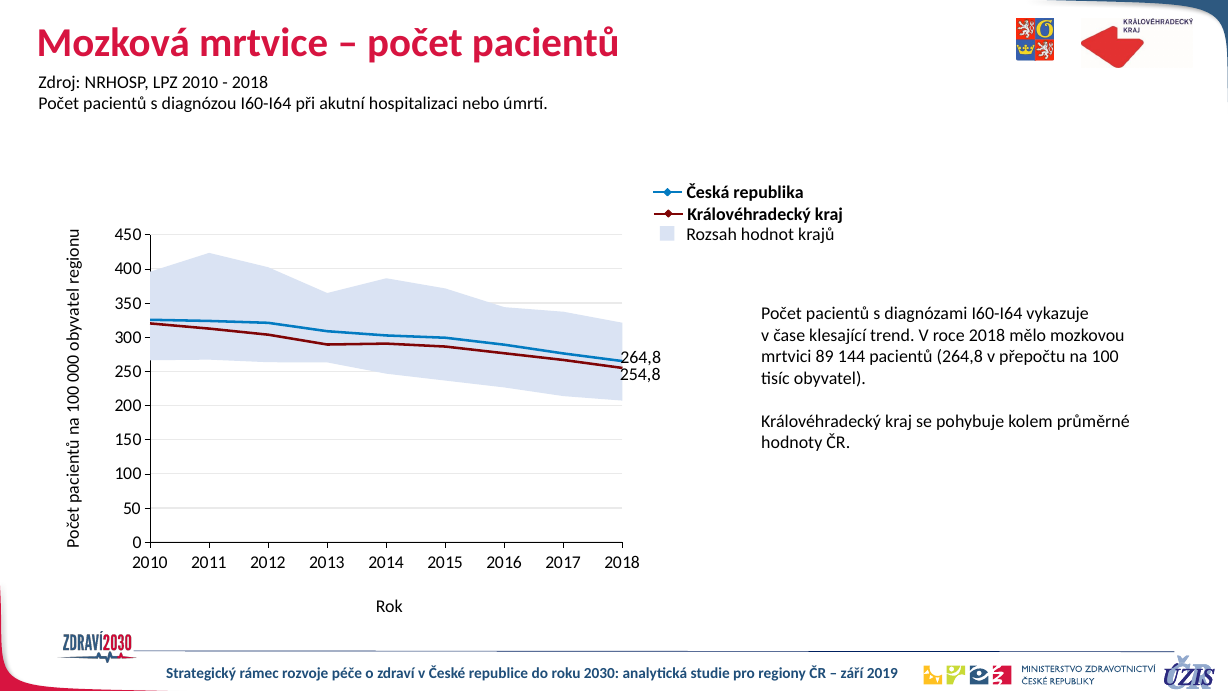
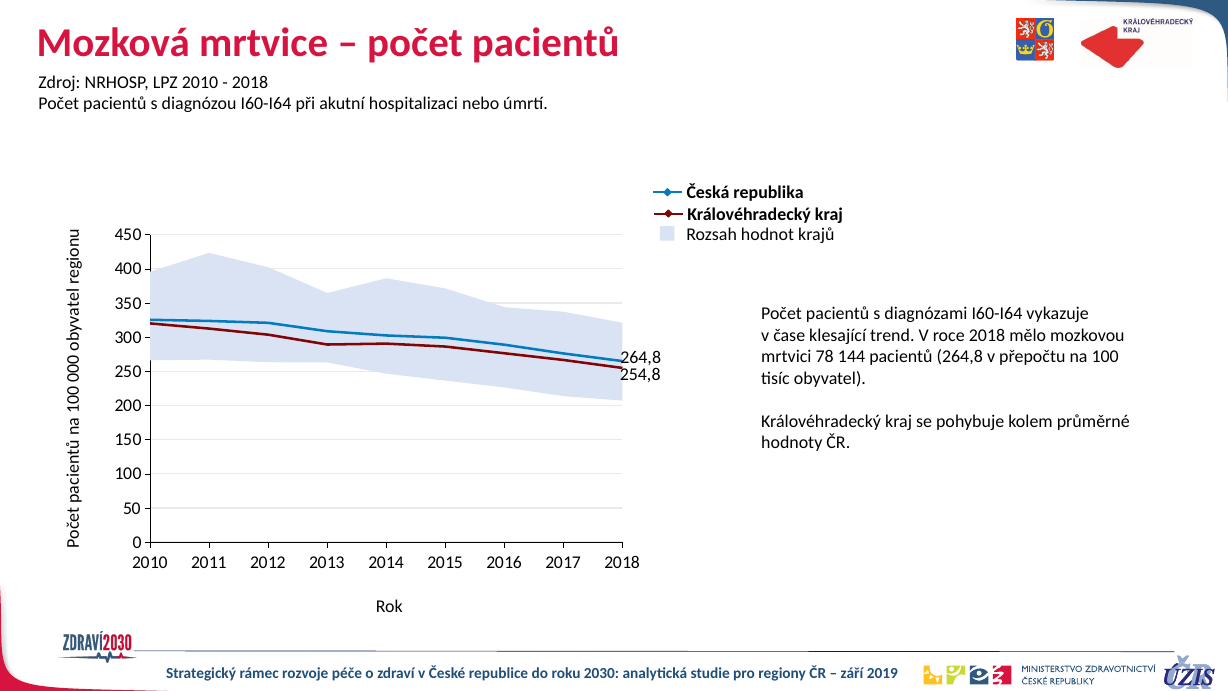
89: 89 -> 78 (825, 357)
